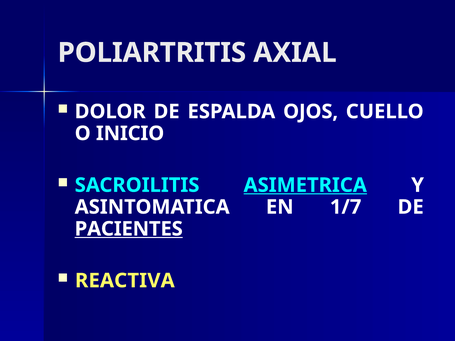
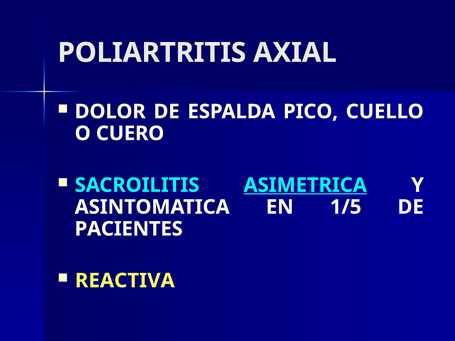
OJOS: OJOS -> PICO (311, 112)
INICIO: INICIO -> CUERO (130, 134)
1/7: 1/7 -> 1/5 (346, 207)
PACIENTES underline: present -> none (129, 229)
